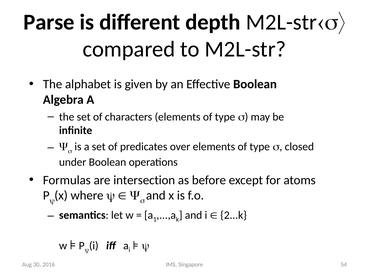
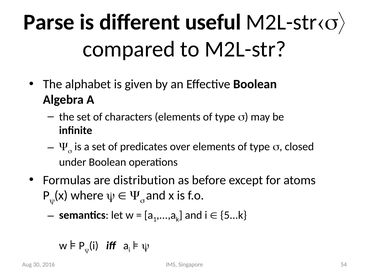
depth: depth -> useful (213, 22)
intersection: intersection -> distribution (144, 180)
2...k: 2...k -> 5...k (234, 215)
